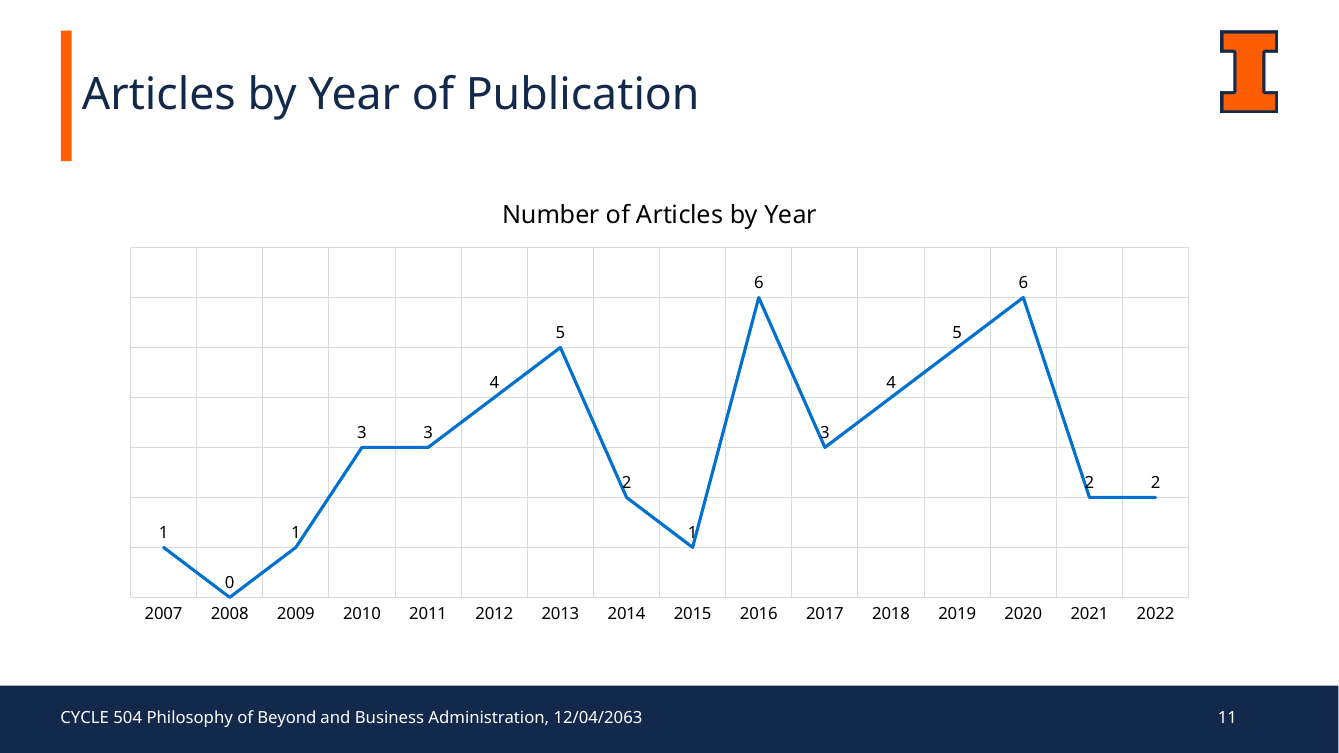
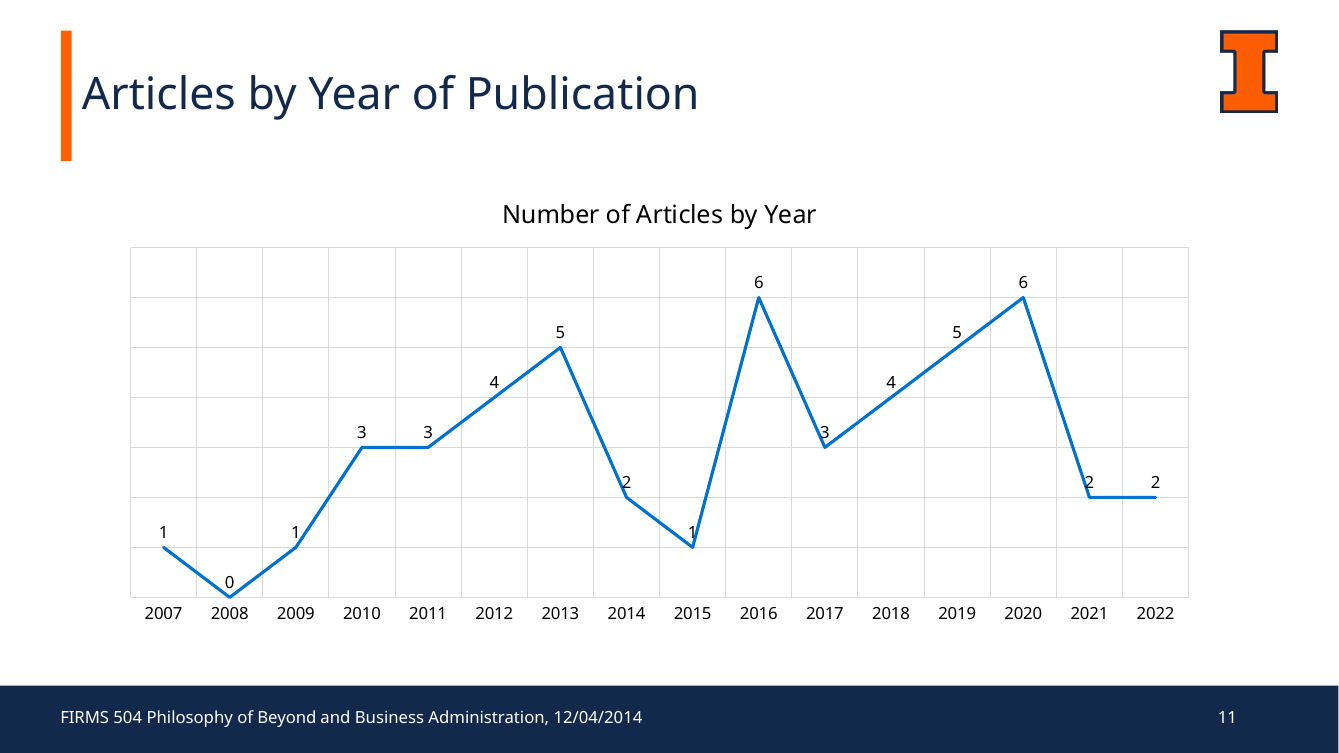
CYCLE: CYCLE -> FIRMS (85, 718)
12/04/2063: 12/04/2063 -> 12/04/2014 (598, 718)
